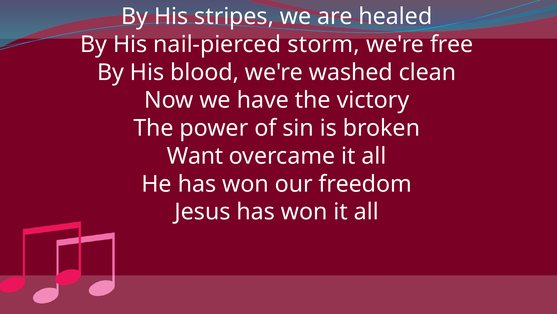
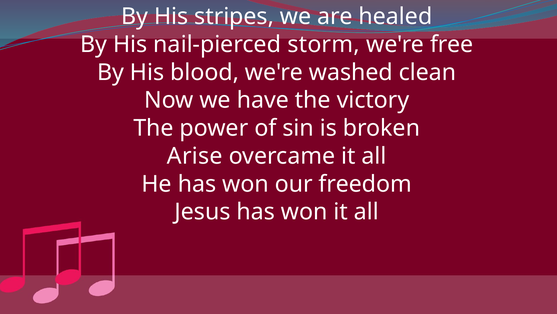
Want: Want -> Arise (195, 156)
